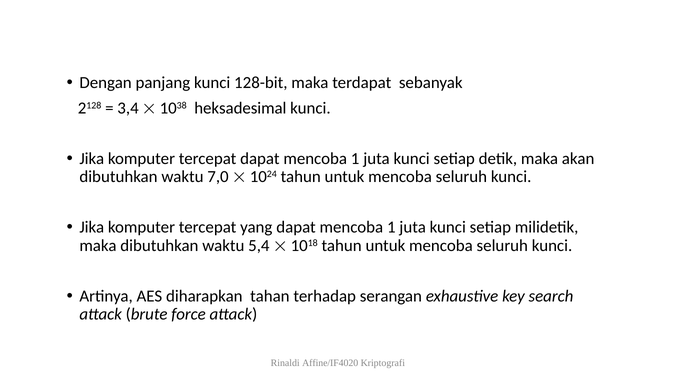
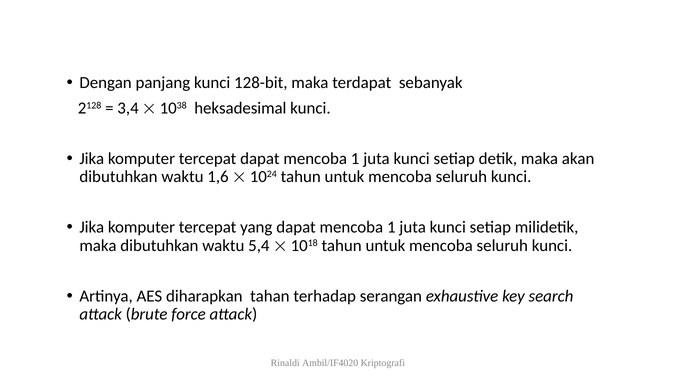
7,0: 7,0 -> 1,6 (218, 177)
Affine/IF4020: Affine/IF4020 -> Ambil/IF4020 (330, 363)
